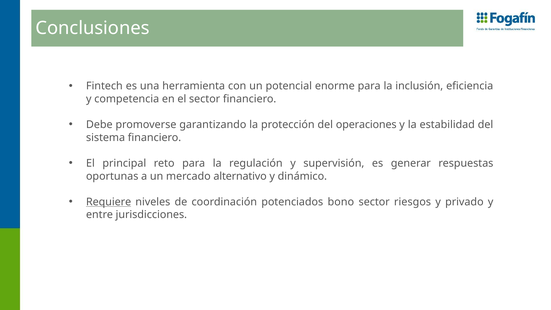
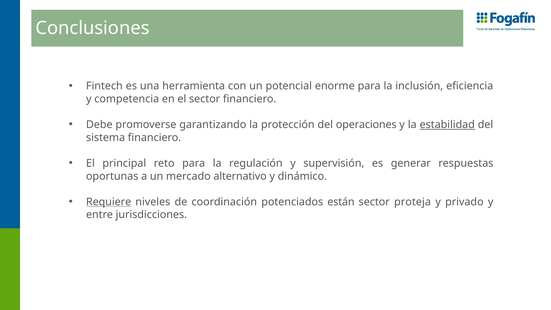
estabilidad underline: none -> present (447, 125)
bono: bono -> están (341, 202)
riesgos: riesgos -> proteja (413, 202)
